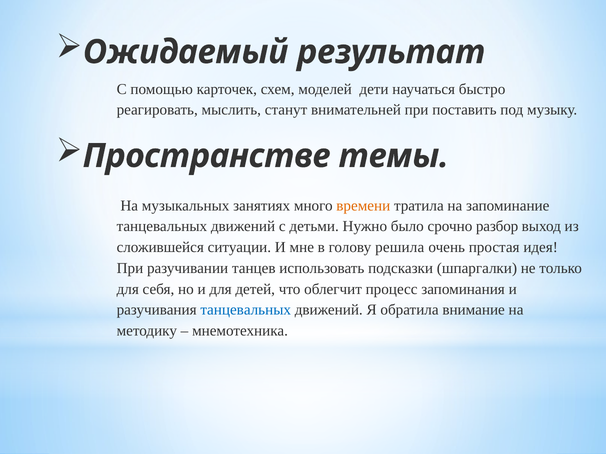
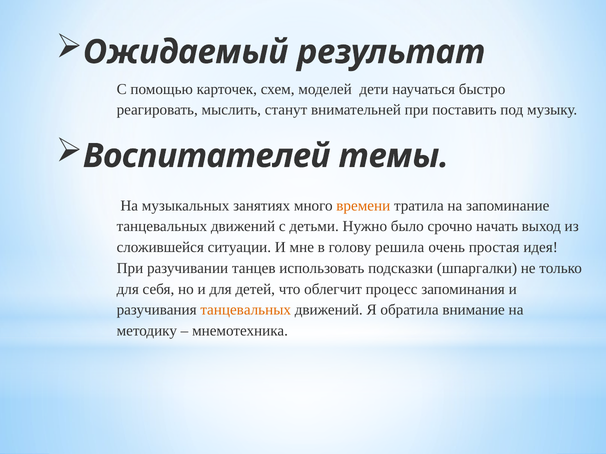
Пространстве: Пространстве -> Воспитателей (207, 156)
разбор: разбор -> начать (497, 227)
танцевальных colour: blue -> orange (246, 310)
